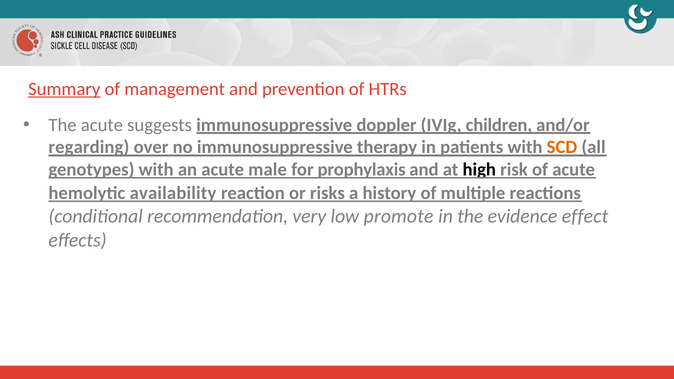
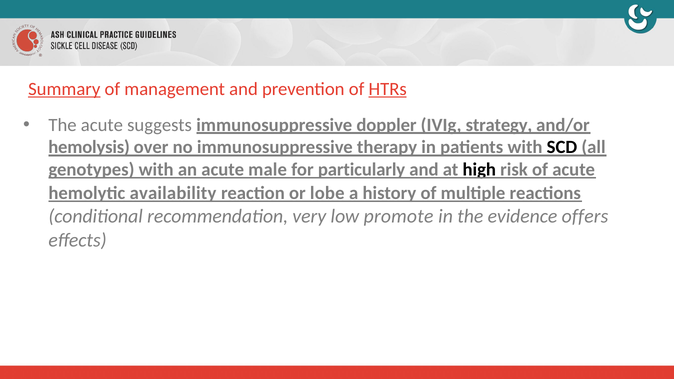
HTRs underline: none -> present (388, 89)
children: children -> strategy (499, 125)
regarding: regarding -> hemolysis (89, 147)
SCD colour: orange -> black (562, 147)
prophylaxis: prophylaxis -> particularly (362, 170)
risks: risks -> lobe (327, 193)
effect: effect -> offers (585, 217)
